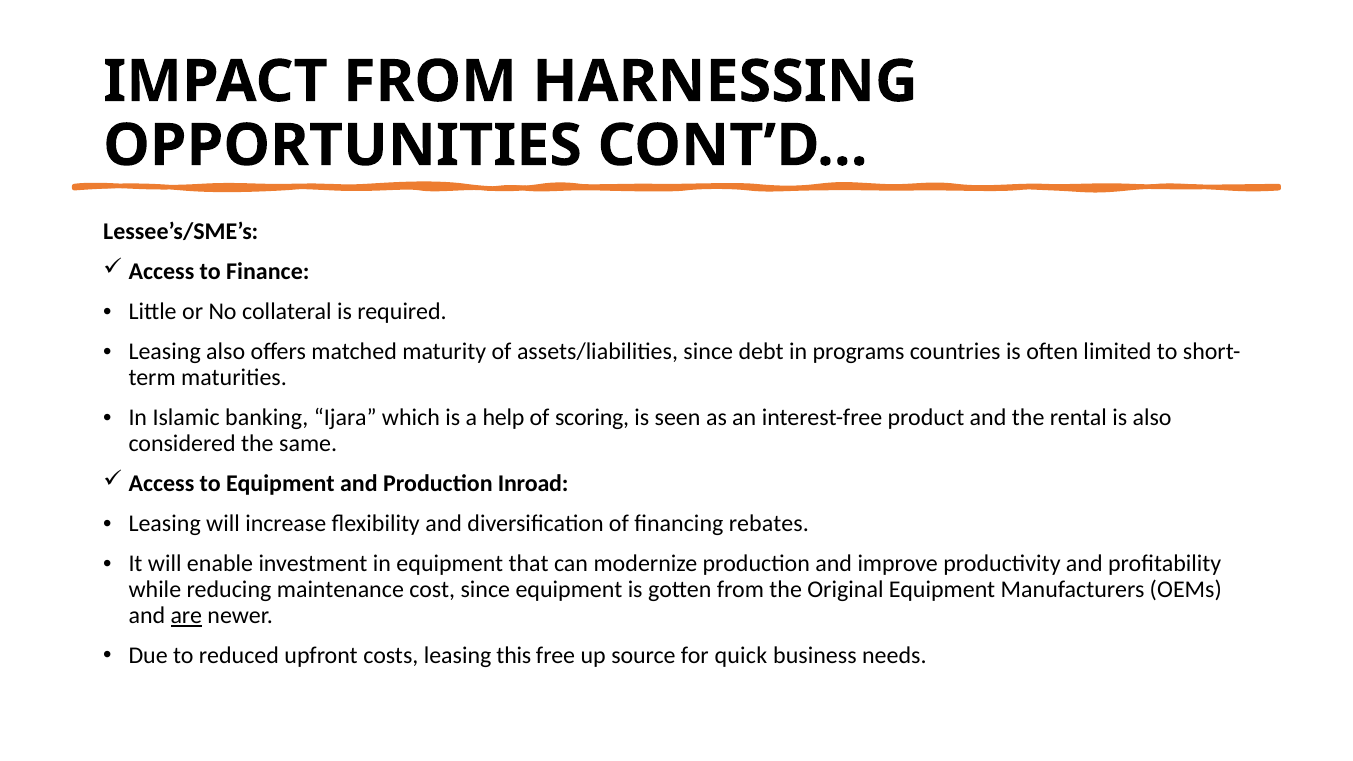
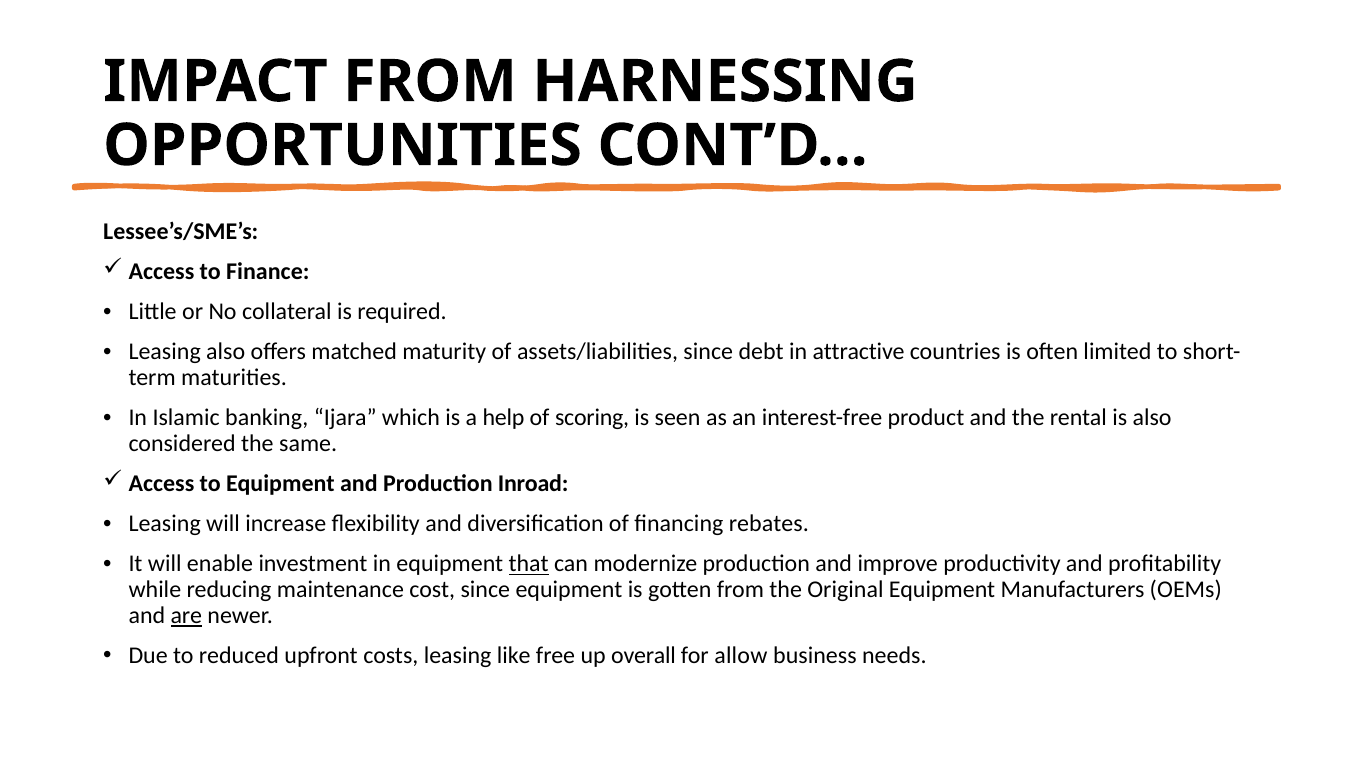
programs: programs -> attractive (859, 352)
that underline: none -> present (529, 564)
this: this -> like (514, 656)
source: source -> overall (644, 656)
quick: quick -> allow (741, 656)
